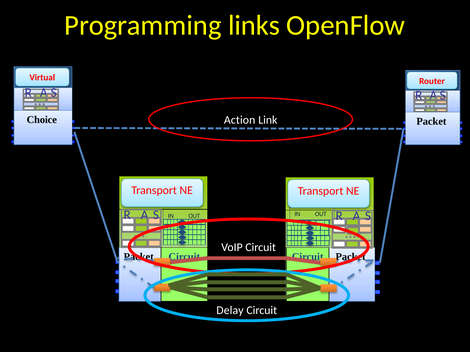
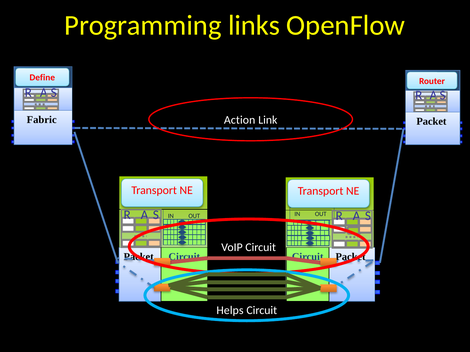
Virtual: Virtual -> Define (42, 78)
Choice: Choice -> Fabric (42, 120)
Delay: Delay -> Helps (230, 311)
